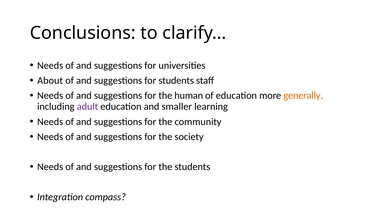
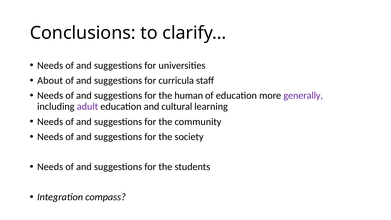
for students: students -> curricula (176, 81)
generally colour: orange -> purple (303, 96)
smaller: smaller -> cultural (177, 107)
